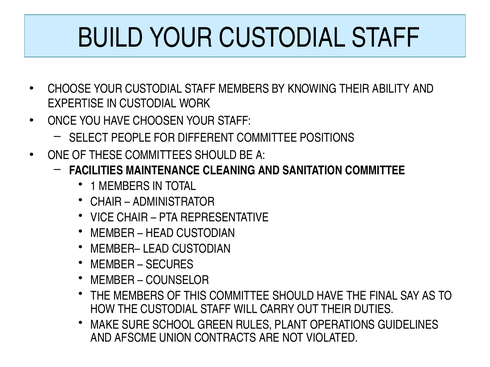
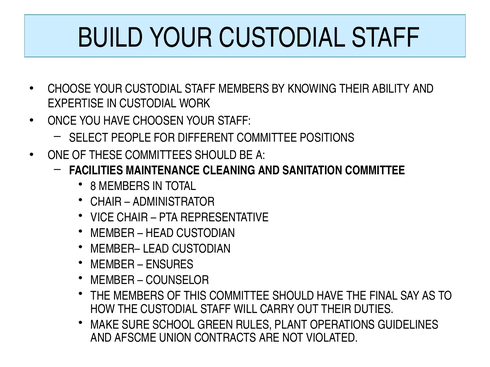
1: 1 -> 8 (93, 186)
SECURES: SECURES -> ENSURES (170, 265)
